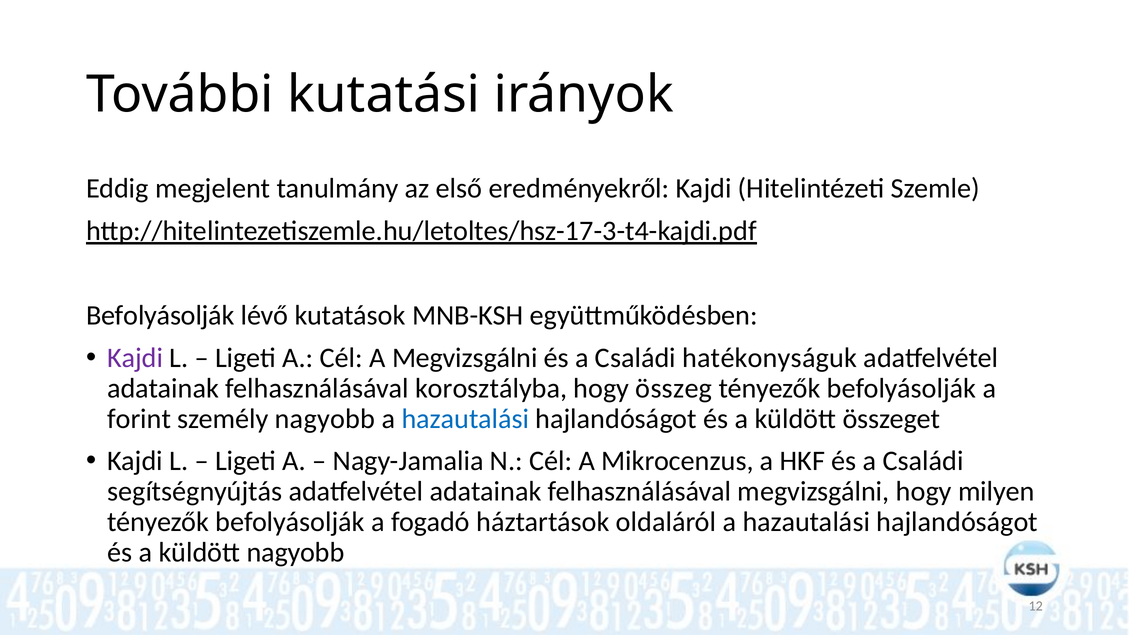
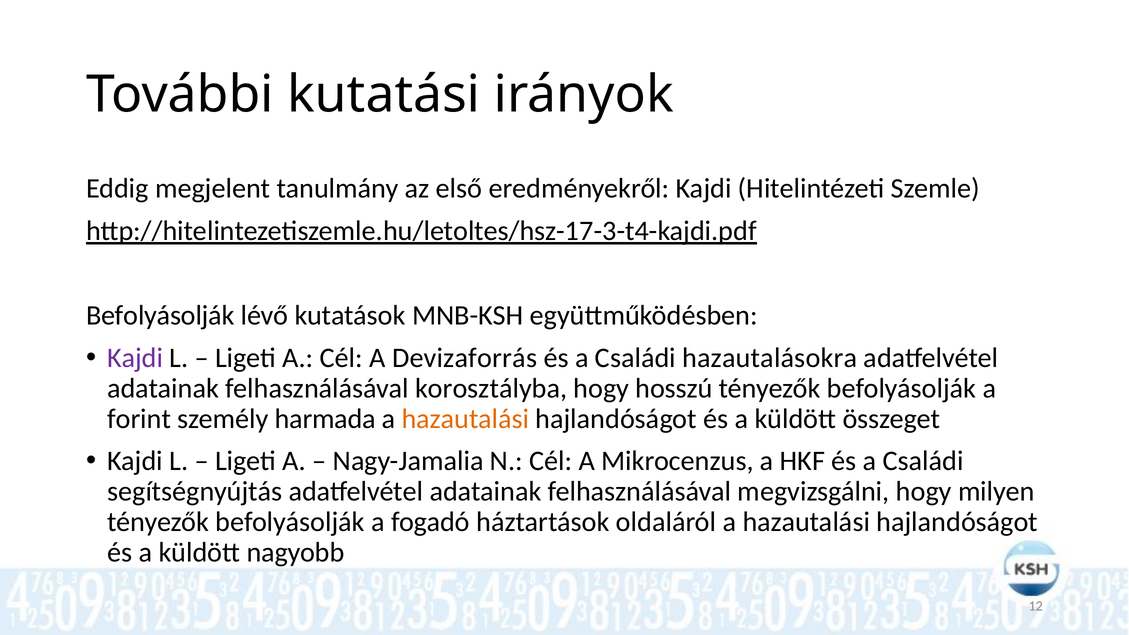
A Megvizsgálni: Megvizsgálni -> Devizaforrás (465, 358)
hatékonyságuk: hatékonyságuk -> hazautalásokra (770, 358)
összeg: összeg -> hosszú (674, 388)
személy nagyobb: nagyobb -> harmada (325, 419)
hazautalási colour: blue -> orange (465, 419)
